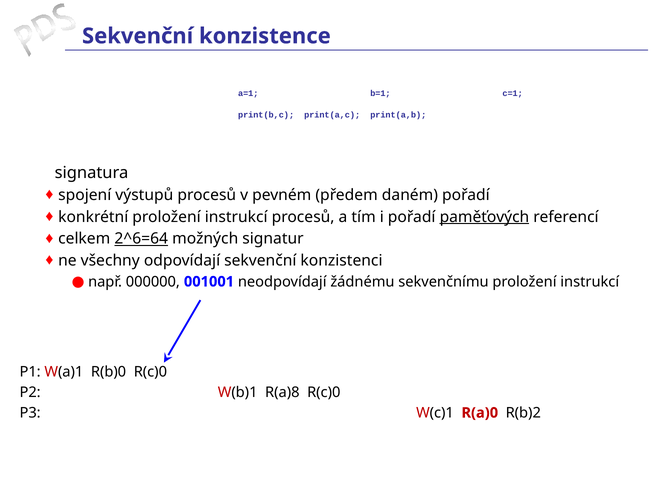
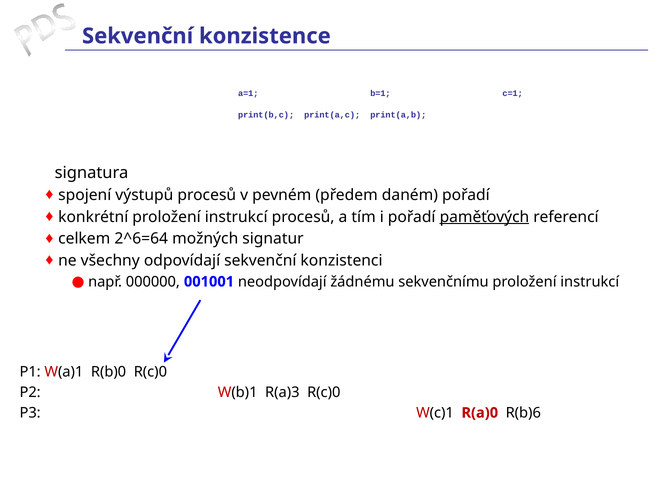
2^6=64 underline: present -> none (141, 239)
R(a)8: R(a)8 -> R(a)3 (282, 392)
R(b)2: R(b)2 -> R(b)6 (523, 413)
